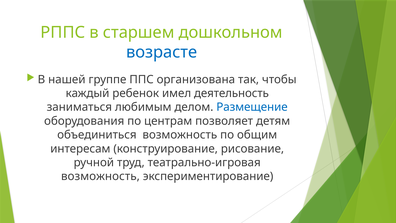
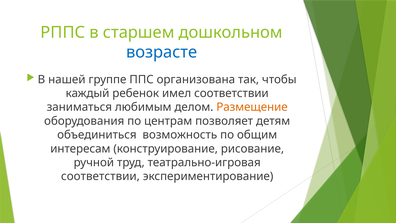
имел деятельность: деятельность -> соответствии (231, 93)
Размещение colour: blue -> orange (252, 107)
возможность: возможность -> соответствии (100, 176)
